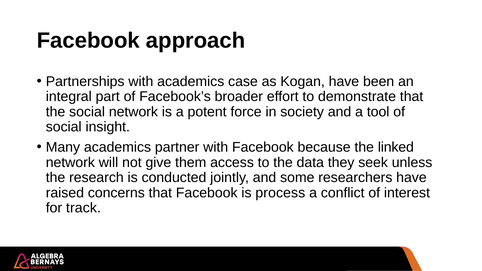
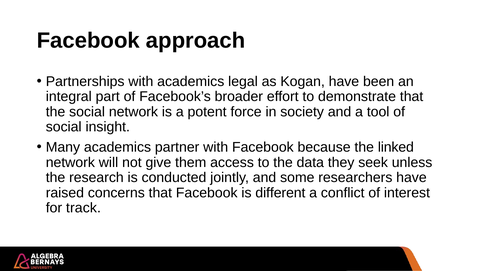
case: case -> legal (243, 81)
process: process -> different (280, 193)
